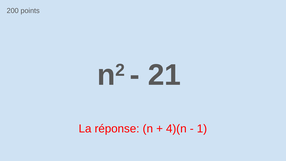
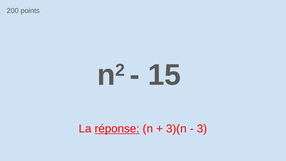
21: 21 -> 15 (164, 75)
réponse underline: none -> present (117, 129)
4)(n: 4)(n -> 3)(n (176, 129)
1: 1 -> 3 (202, 129)
